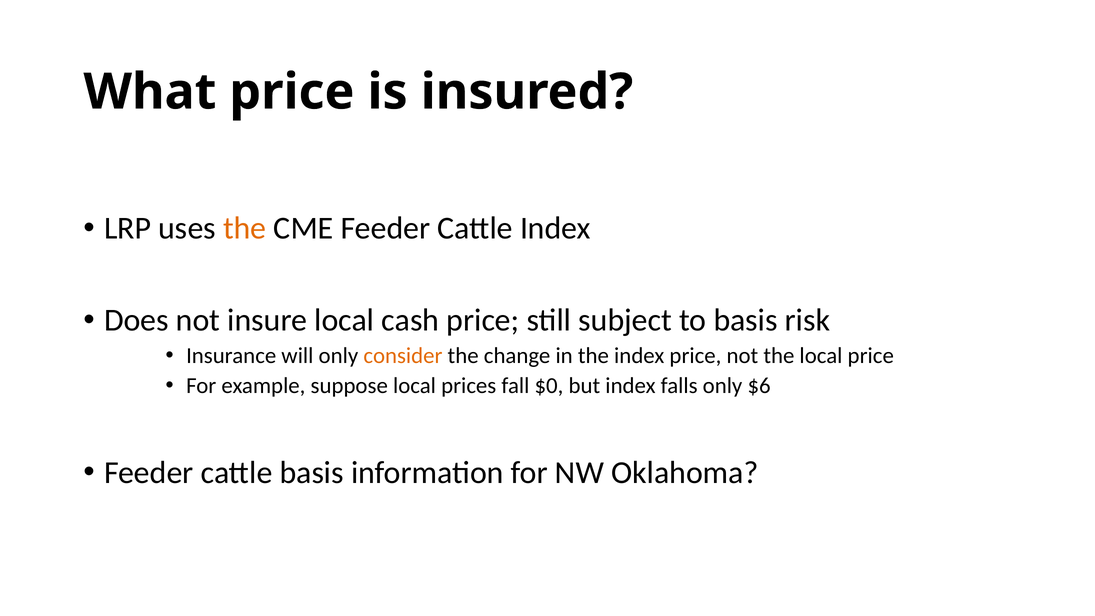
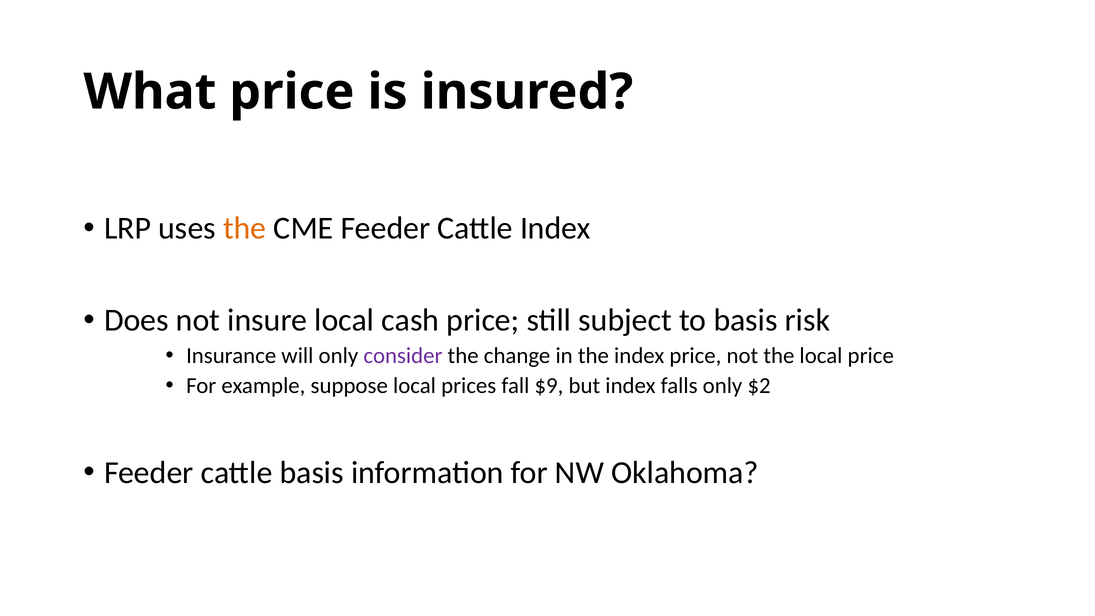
consider colour: orange -> purple (403, 355)
$0: $0 -> $9 (549, 386)
$6: $6 -> $2 (759, 386)
